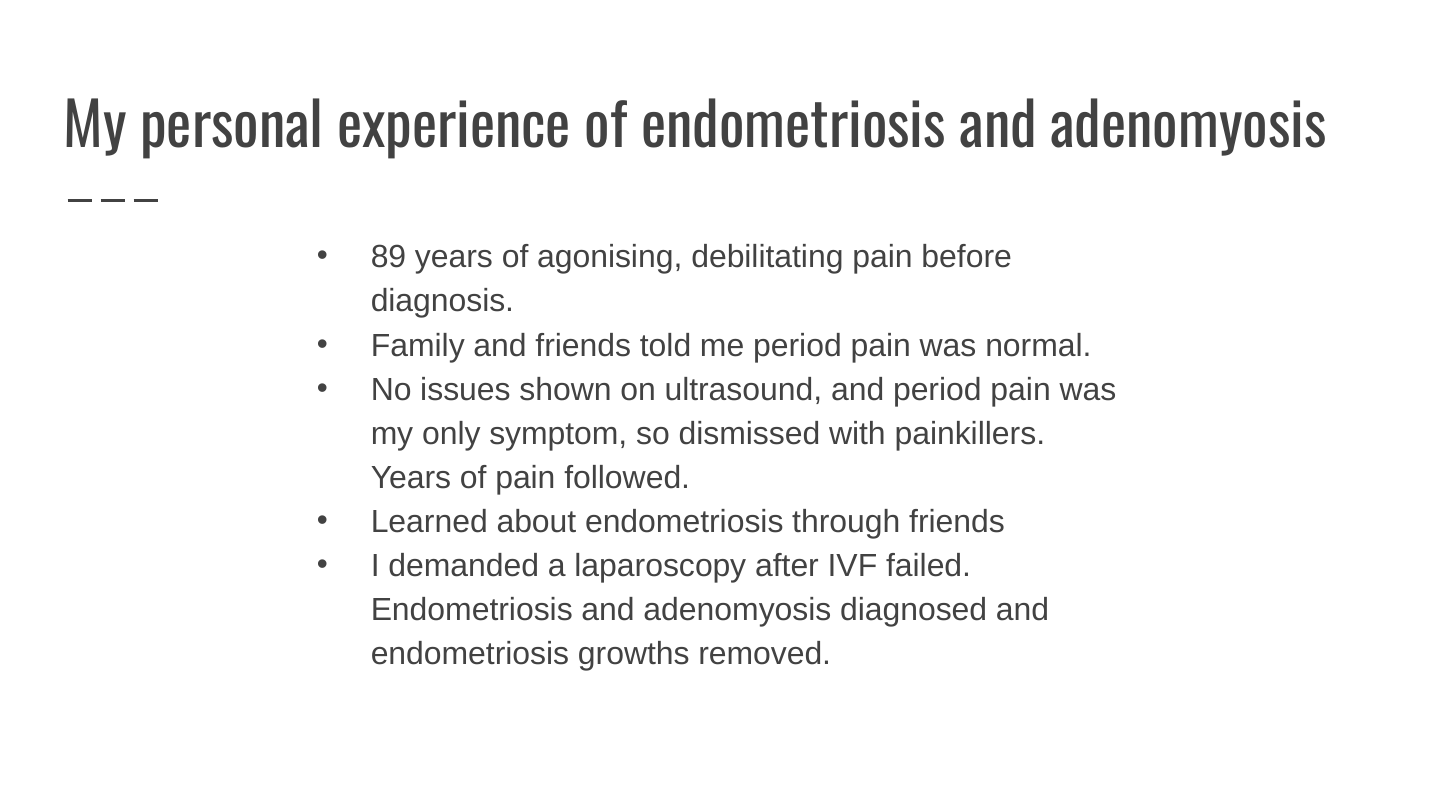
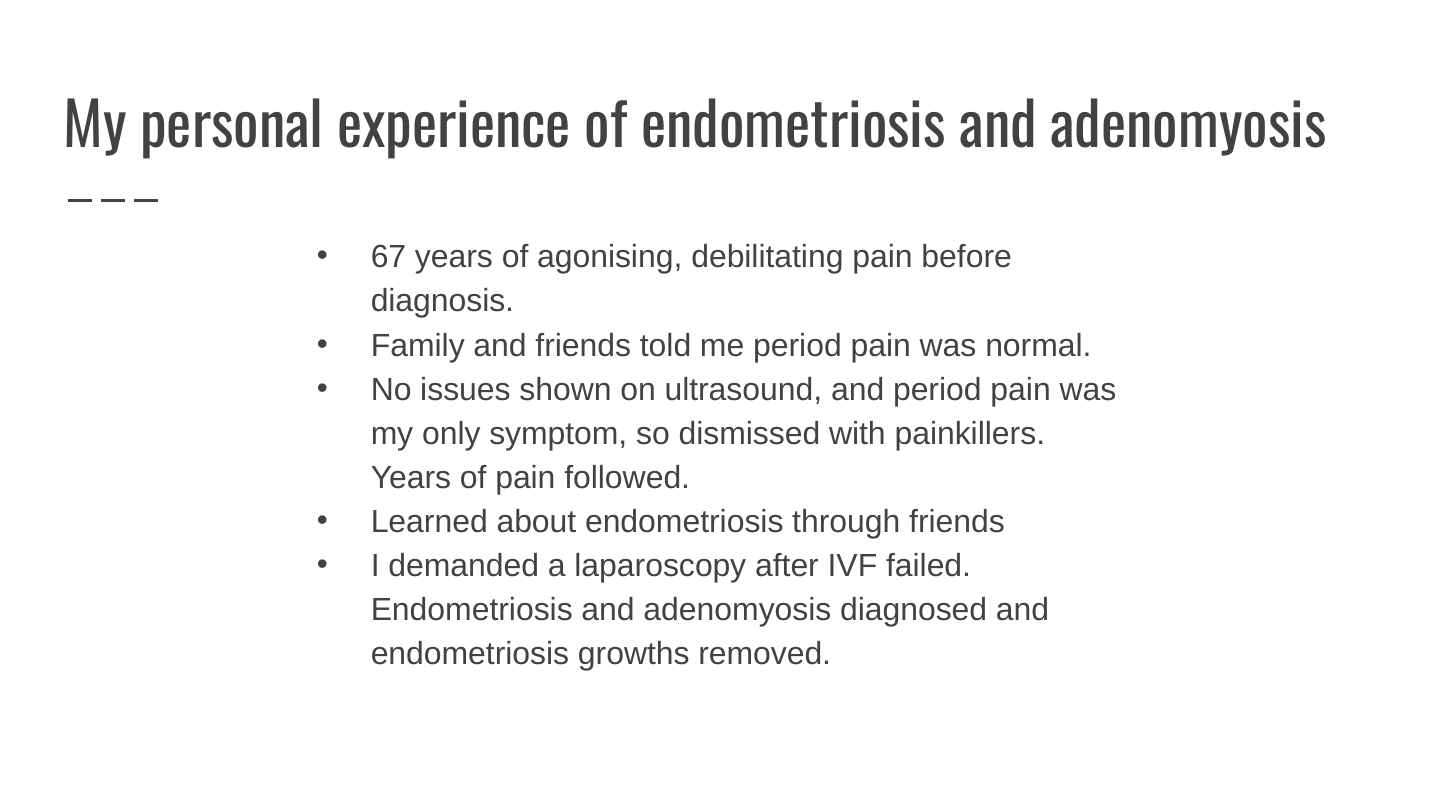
89: 89 -> 67 (389, 257)
